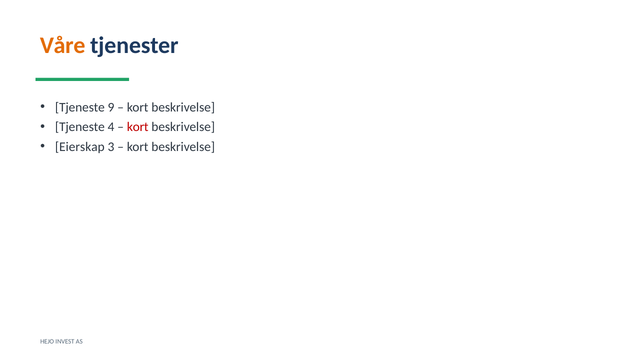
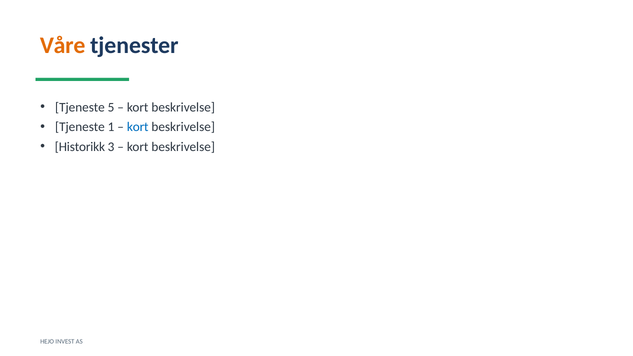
9: 9 -> 5 (111, 107)
4: 4 -> 1 (111, 127)
kort colour: red -> blue (138, 127)
Eierskap: Eierskap -> Historikk (80, 147)
